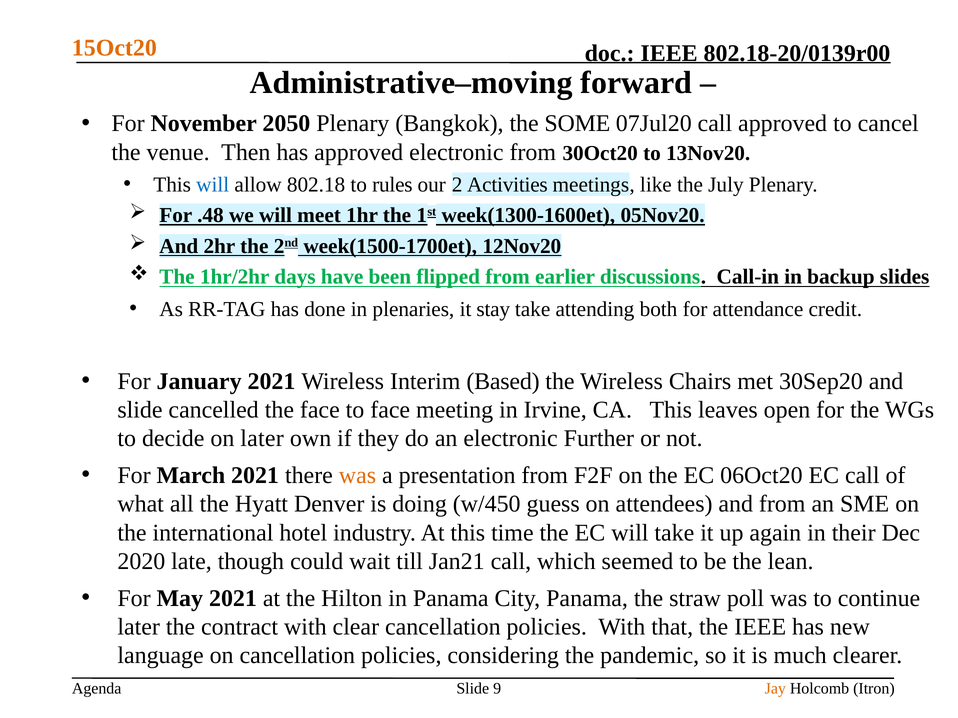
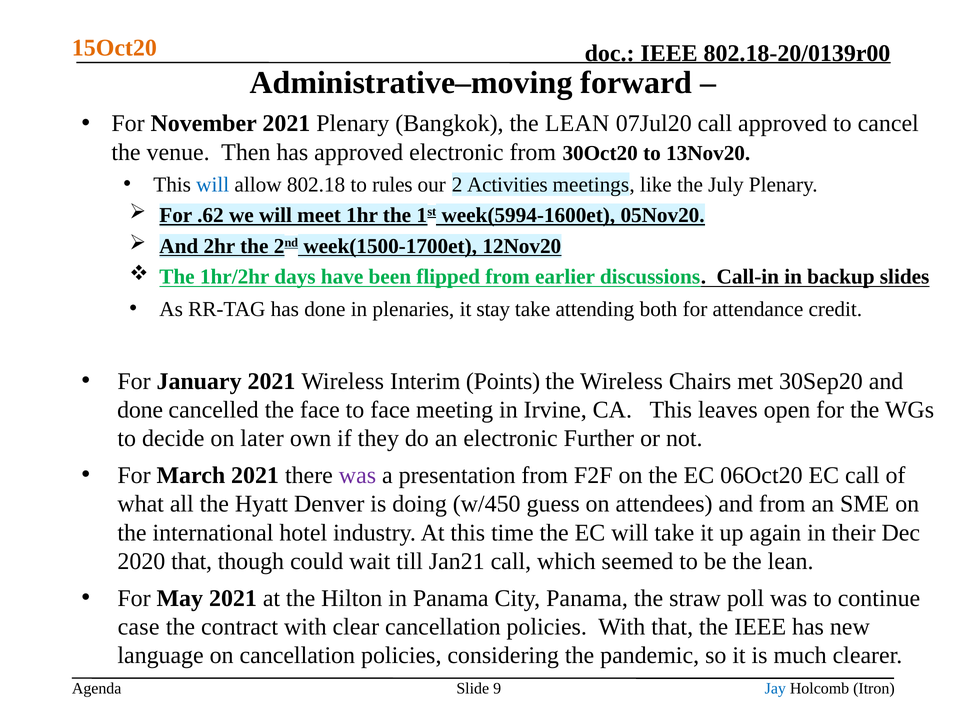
November 2050: 2050 -> 2021 (286, 124)
Bangkok the SOME: SOME -> LEAN (577, 124)
.48: .48 -> .62 (210, 215)
week(1300-1600et: week(1300-1600et -> week(5994-1600et (528, 215)
Based: Based -> Points (503, 381)
slide: slide -> done (140, 410)
was colour: orange -> purple (357, 476)
2020 late: late -> that (192, 562)
later: later -> case (139, 627)
Jay colour: orange -> blue (775, 689)
